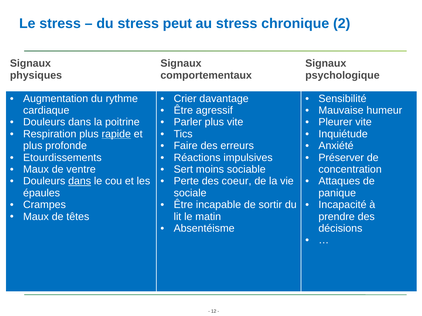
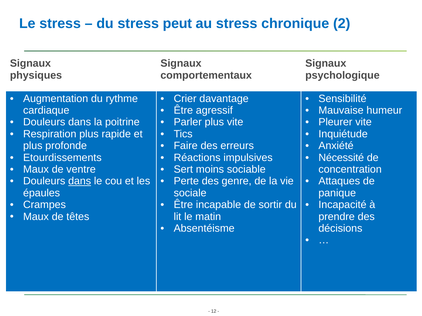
rapide underline: present -> none (116, 134)
Préserver: Préserver -> Nécessité (341, 158)
coeur: coeur -> genre (237, 181)
